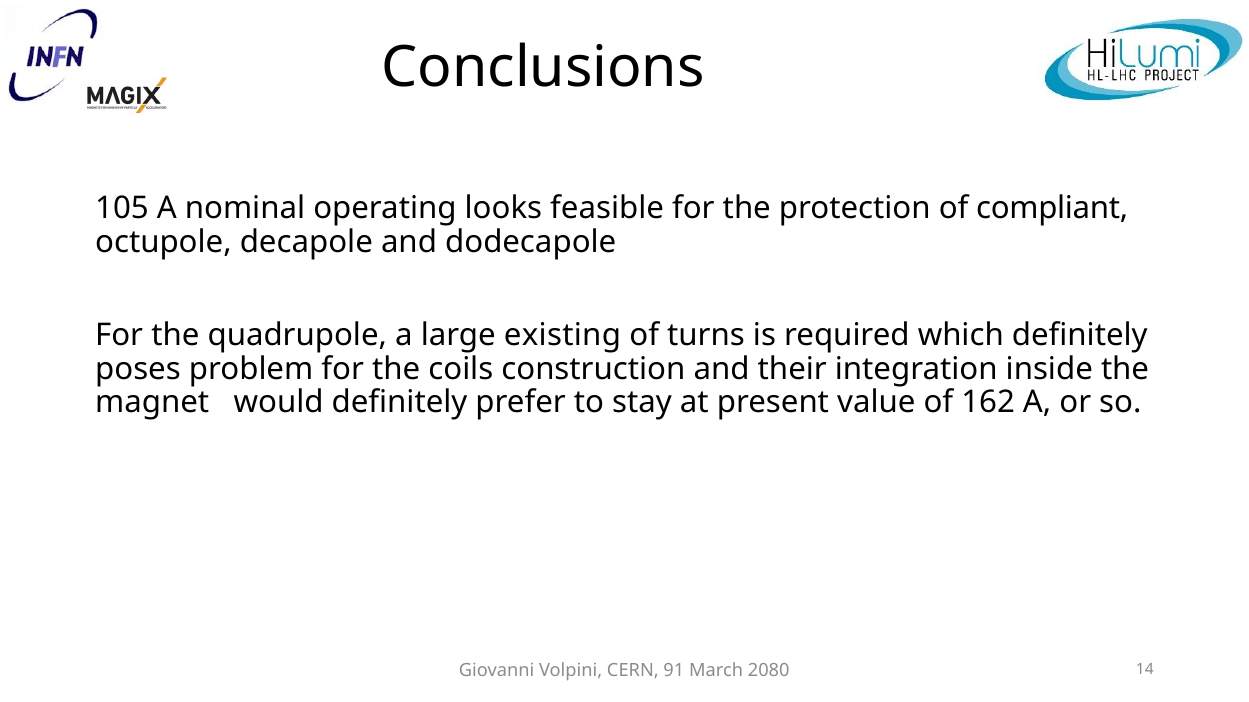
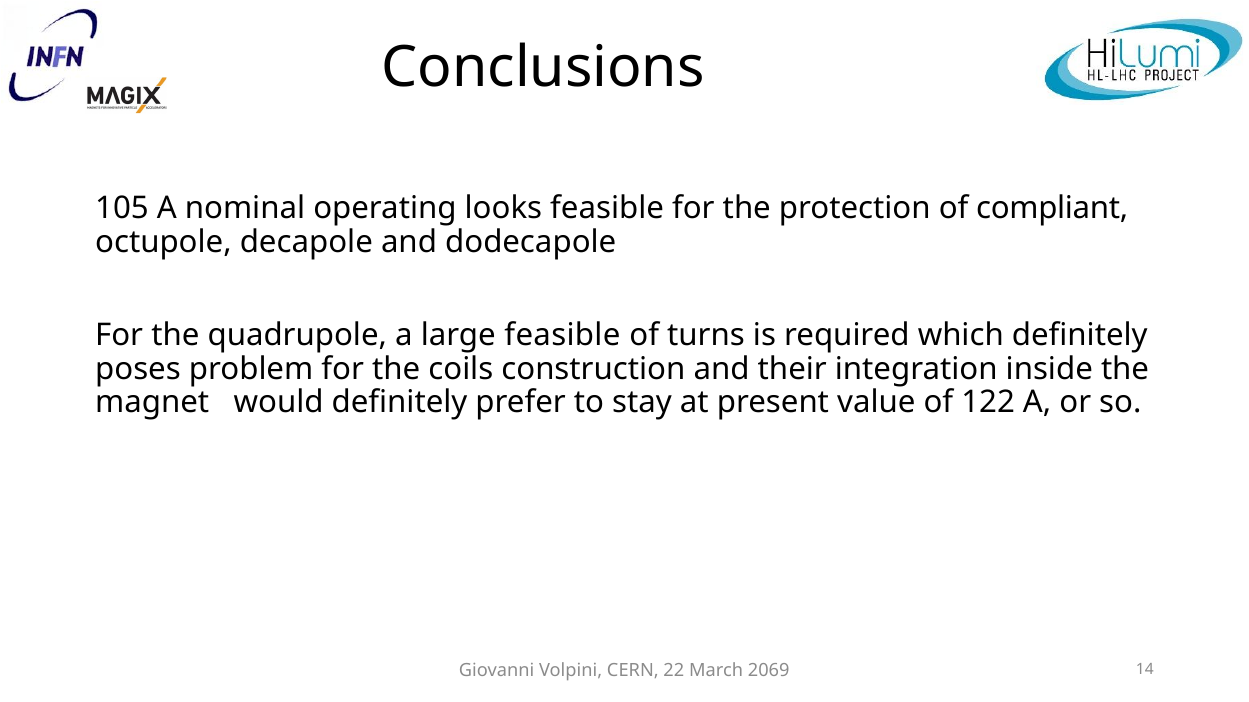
large existing: existing -> feasible (562, 336)
162: 162 -> 122 (988, 403)
91: 91 -> 22 (674, 671)
2080: 2080 -> 2069 (769, 671)
